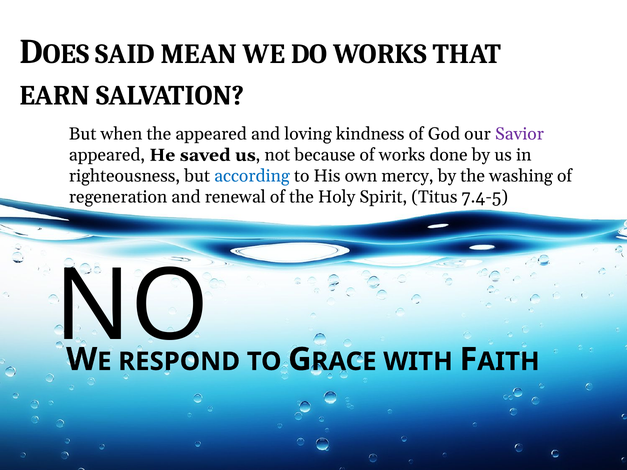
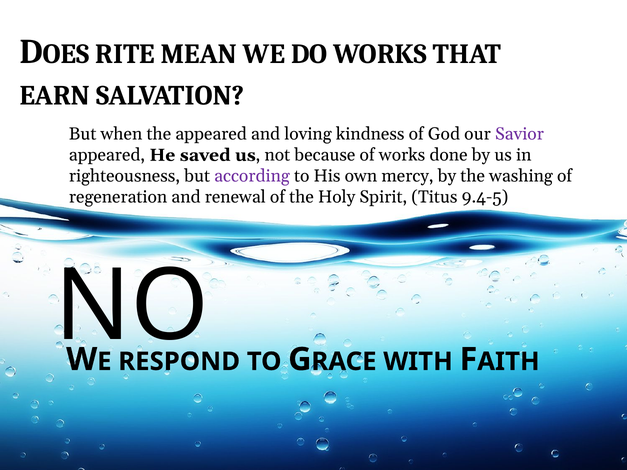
SAID: SAID -> RITE (125, 54)
according colour: blue -> purple (252, 176)
7.4-5: 7.4-5 -> 9.4-5 (485, 197)
